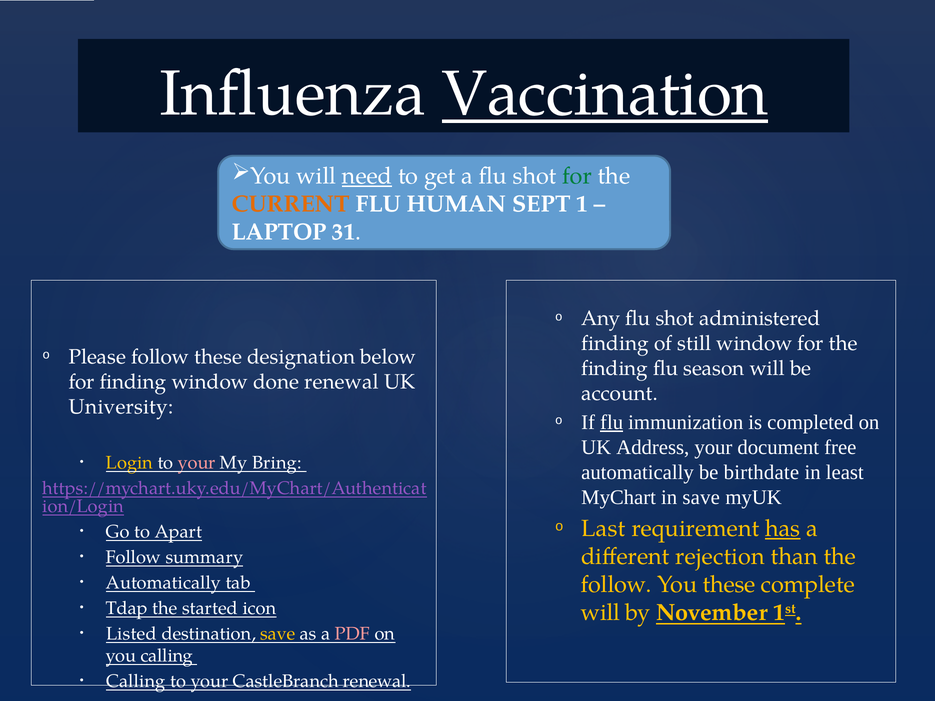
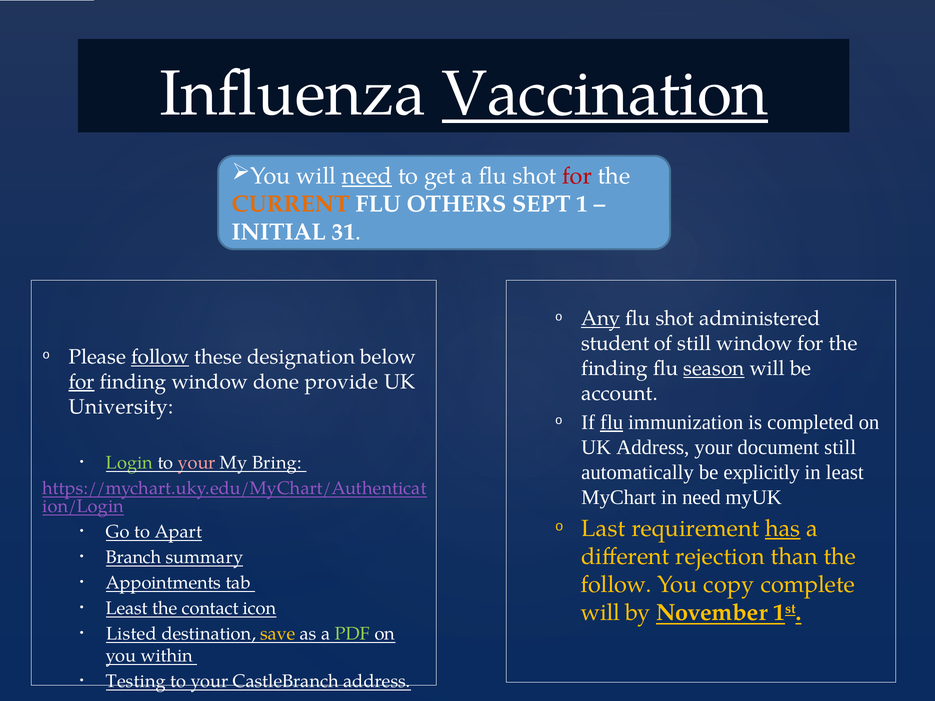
for colour: green -> red (577, 176)
HUMAN: HUMAN -> OTHERS (456, 204)
LAPTOP: LAPTOP -> INITIAL (279, 232)
Any underline: none -> present (601, 319)
finding: finding -> student (615, 344)
follow underline: none -> present (160, 357)
season underline: none -> present (714, 369)
for underline: none -> present (82, 382)
done renewal: renewal -> provide (342, 382)
document free: free -> still (840, 448)
Login colour: yellow -> light green (129, 463)
birthdate: birthdate -> explicitly (762, 472)
in save: save -> need (701, 497)
Follow: Follow -> Branch (134, 558)
Automatically: Automatically -> Appointments (164, 583)
You these: these -> copy (729, 585)
Tdap: Tdap -> Least (127, 609)
started: started -> contact (210, 609)
PDF colour: pink -> light green (352, 634)
you calling: calling -> within (167, 656)
Calling: Calling -> Testing (136, 681)
CastleBranch renewal: renewal -> address (377, 681)
